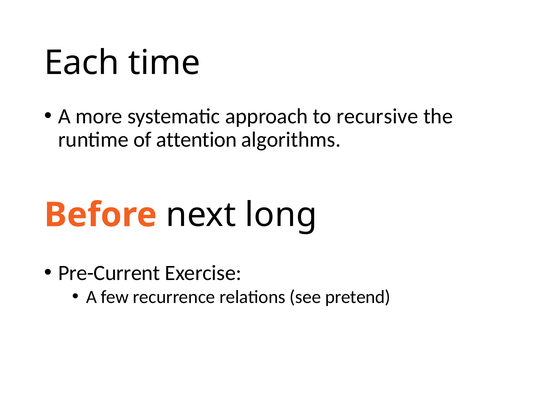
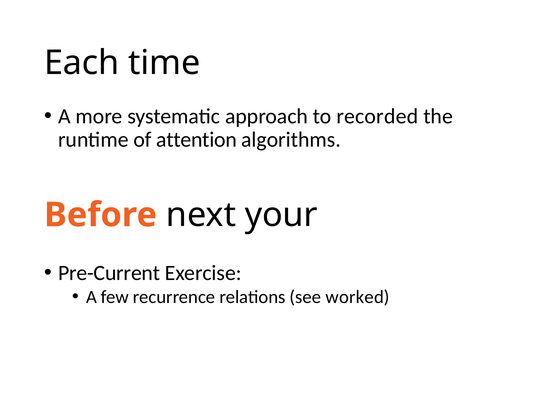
recursive: recursive -> recorded (377, 116)
long: long -> your (281, 215)
pretend: pretend -> worked (358, 297)
